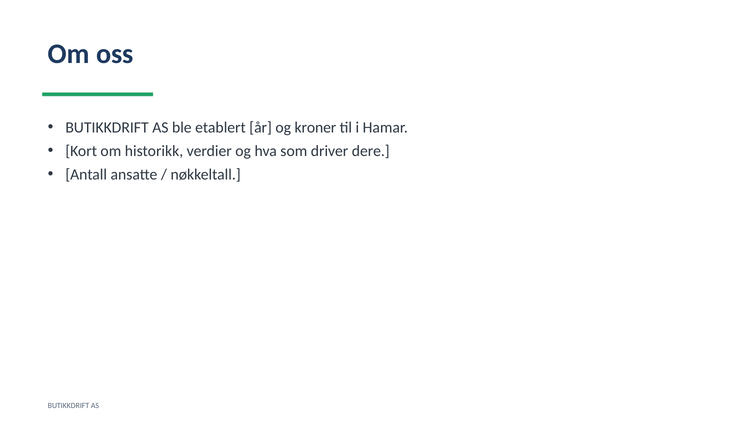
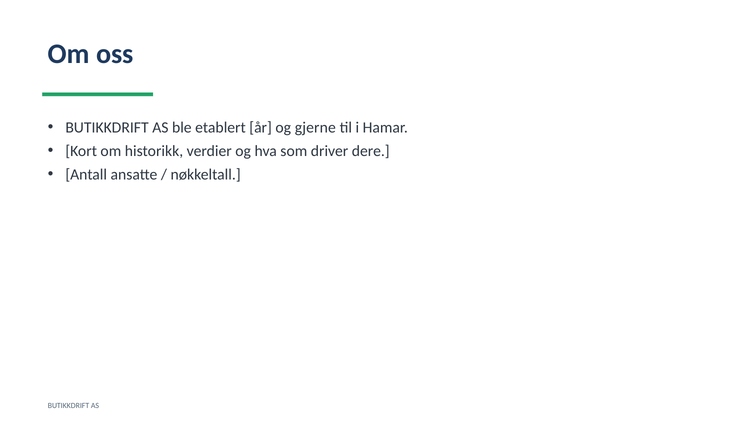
kroner: kroner -> gjerne (315, 127)
